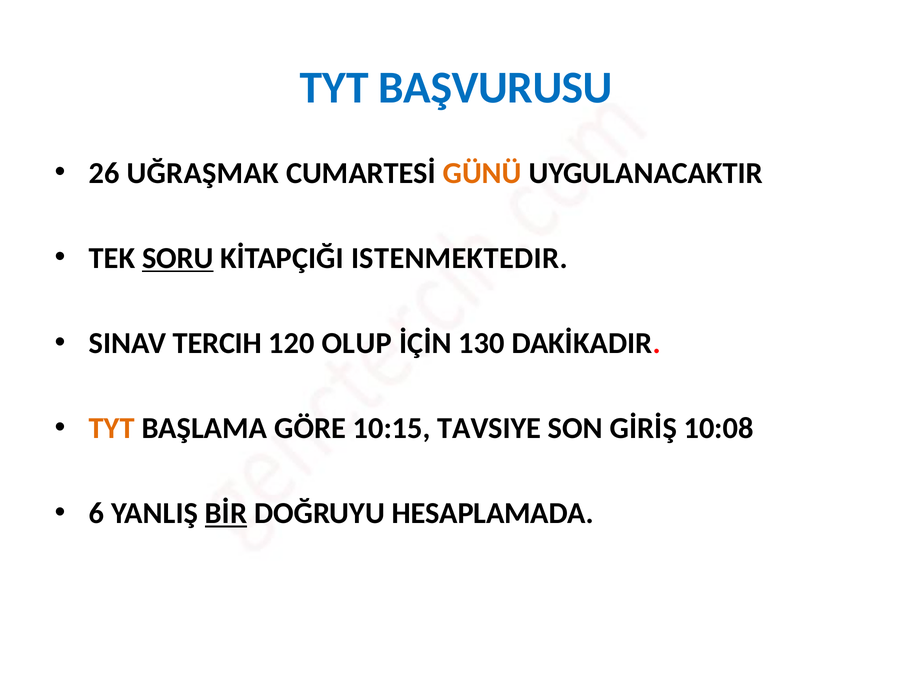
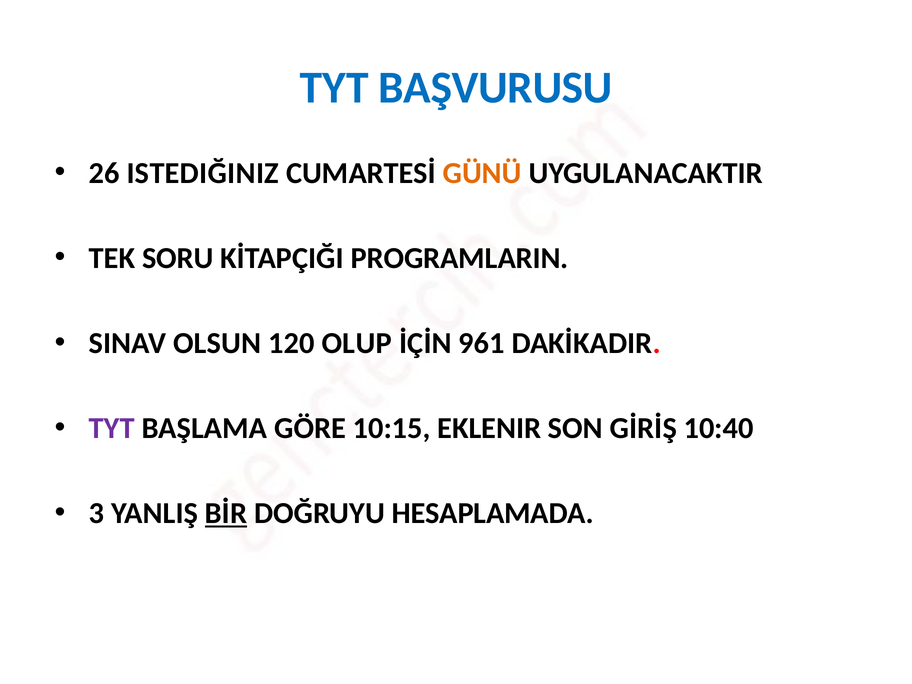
UĞRAŞMAK: UĞRAŞMAK -> ISTEDIĞINIZ (203, 173)
SORU underline: present -> none (178, 258)
ISTENMEKTEDIR: ISTENMEKTEDIR -> PROGRAMLARIN (460, 258)
TERCIH: TERCIH -> OLSUN (217, 343)
130: 130 -> 961 (482, 343)
TYT colour: orange -> purple (112, 428)
TAVSIYE: TAVSIYE -> EKLENIR (489, 428)
10:08: 10:08 -> 10:40 (719, 428)
6: 6 -> 3 (97, 513)
